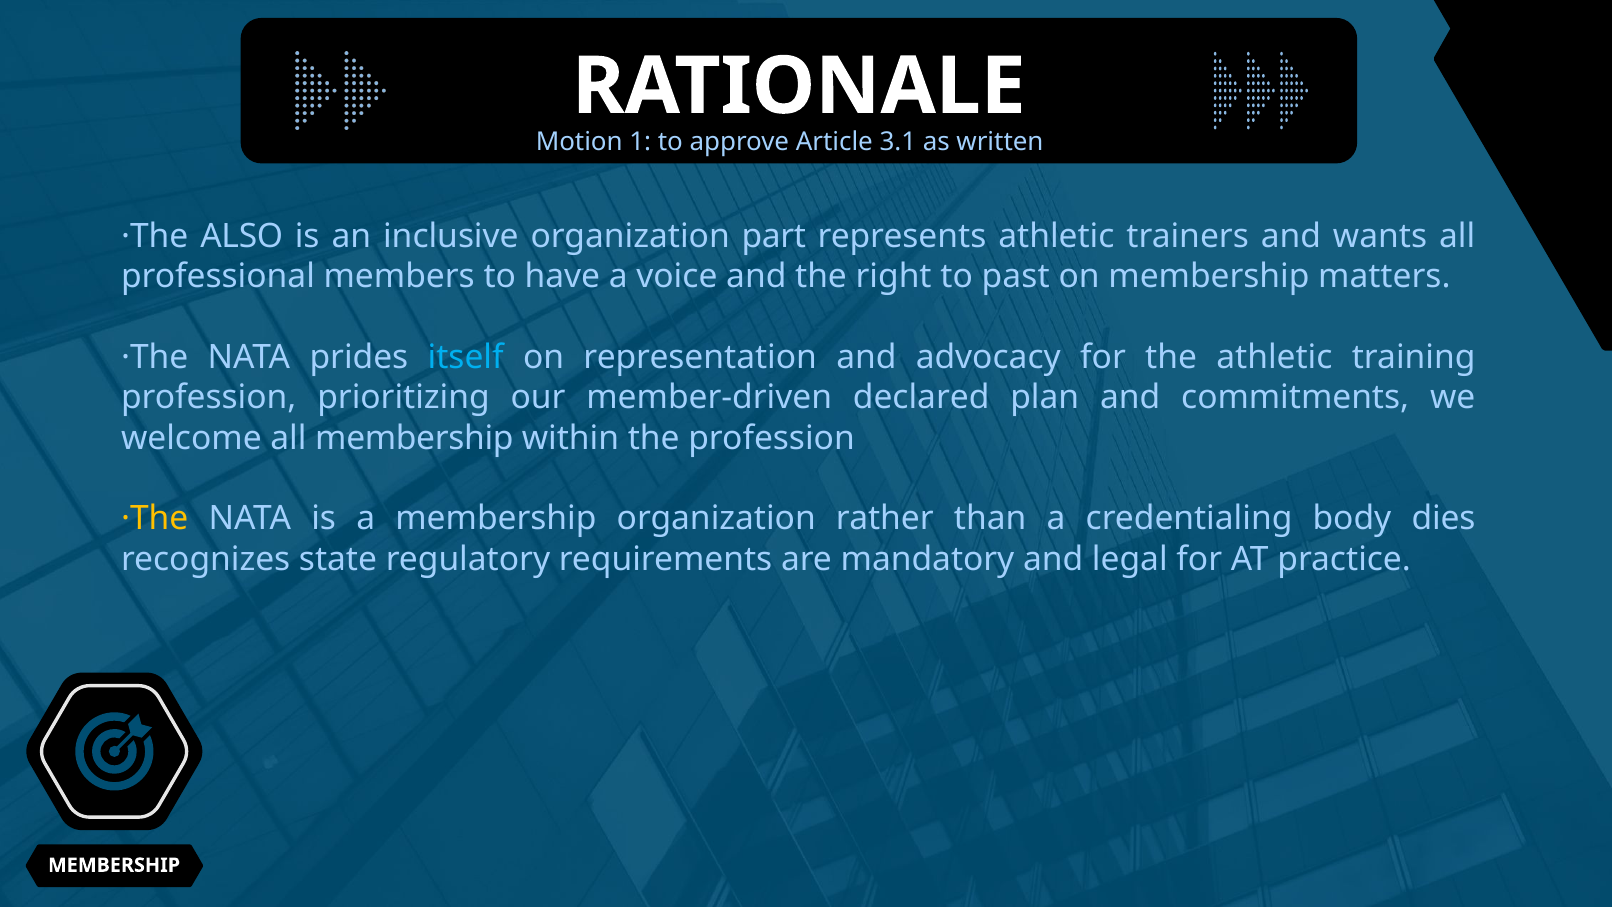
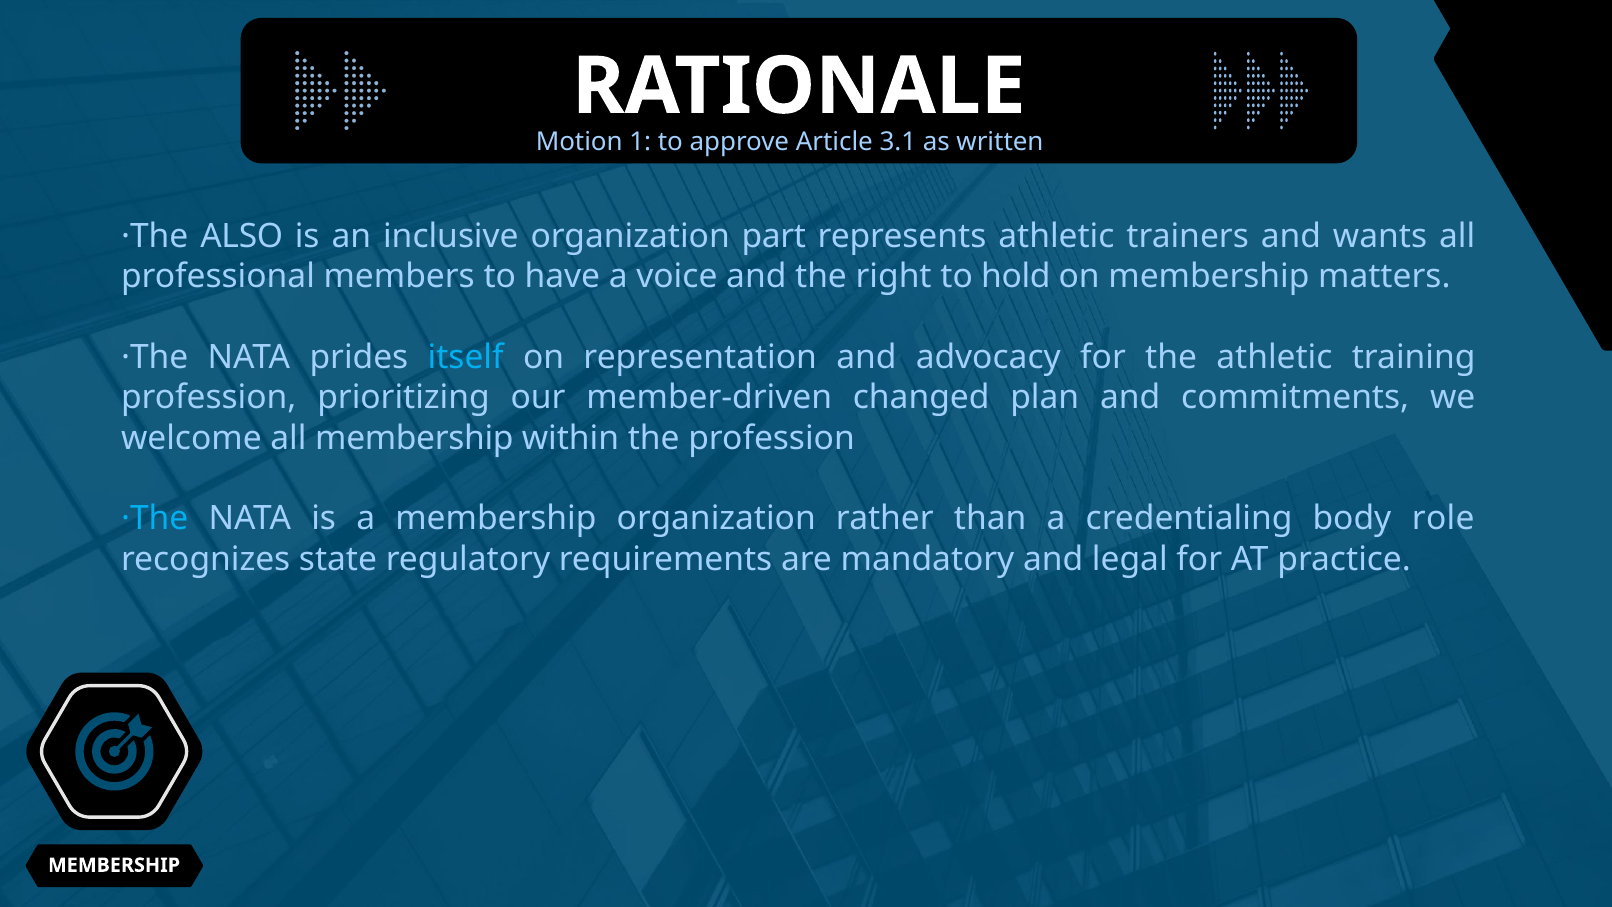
past: past -> hold (1016, 277)
declared: declared -> changed (921, 398)
·The colour: yellow -> light blue (155, 519)
dies: dies -> role (1443, 519)
